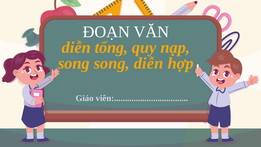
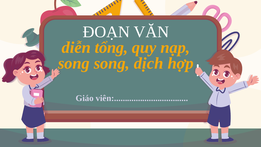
song diễn: diễn -> dịch (149, 63)
